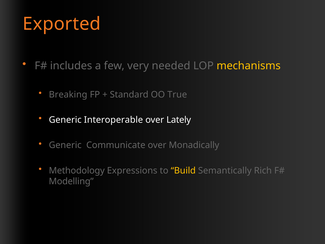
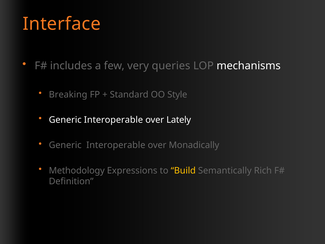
Exported: Exported -> Interface (62, 24)
needed: needed -> queries (171, 66)
mechanisms colour: yellow -> white (249, 66)
True: True -> Style (177, 95)
Communicate: Communicate -> Interoperable (116, 145)
Modelling: Modelling -> Definition (71, 181)
